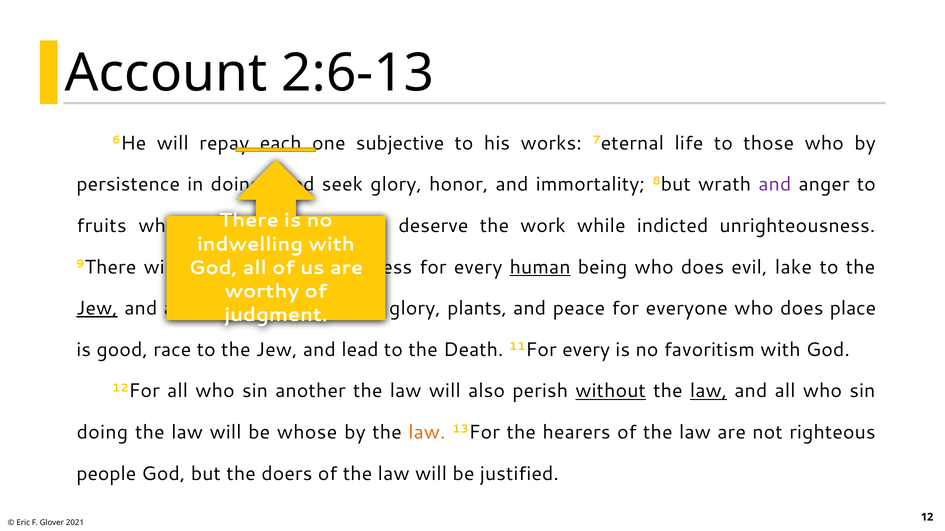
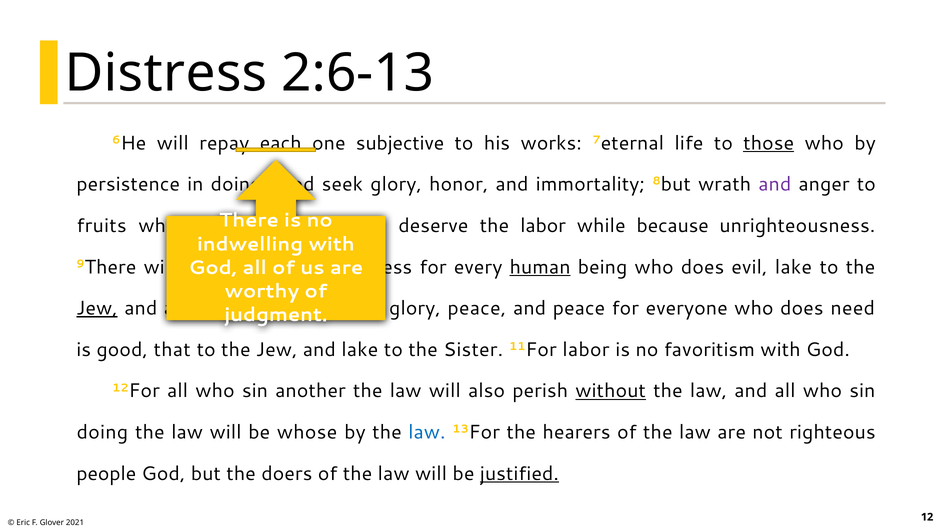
Account: Account -> Distress (166, 73)
those underline: none -> present (769, 143)
the work: work -> labor (543, 226)
indicted: indicted -> because (673, 226)
glory plants: plants -> peace (477, 309)
place: place -> need (853, 309)
race: race -> that (172, 350)
and lead: lead -> lake (360, 350)
Death: Death -> Sister (473, 350)
11For every: every -> labor (586, 350)
law underline: present -> none (709, 391)
law colour: orange -> blue (427, 433)
justified underline: none -> present (519, 474)
